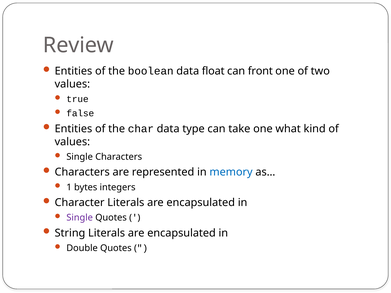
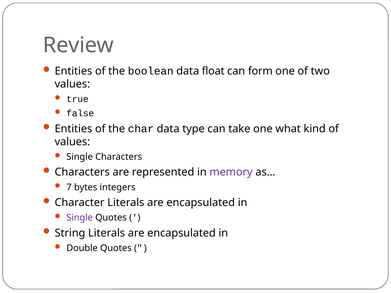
front: front -> form (260, 71)
memory colour: blue -> purple (231, 172)
1: 1 -> 7 (69, 187)
